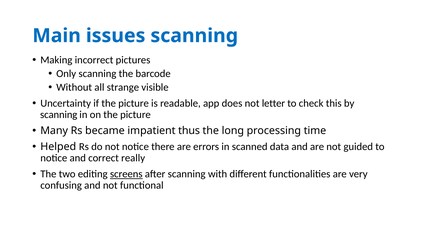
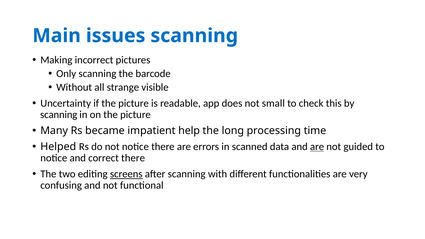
letter: letter -> small (273, 103)
thus: thus -> help (189, 131)
are underline: none -> present (317, 147)
correct really: really -> there (133, 158)
